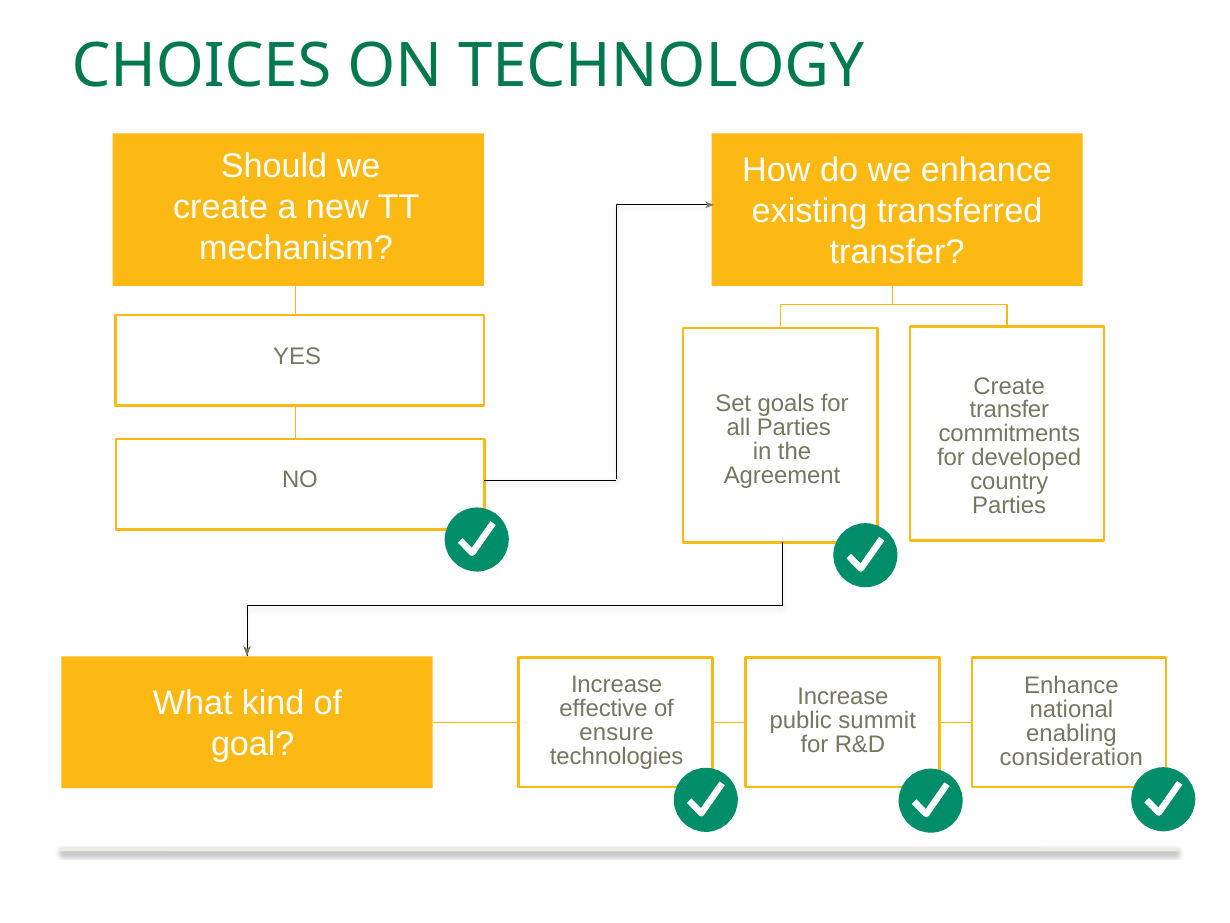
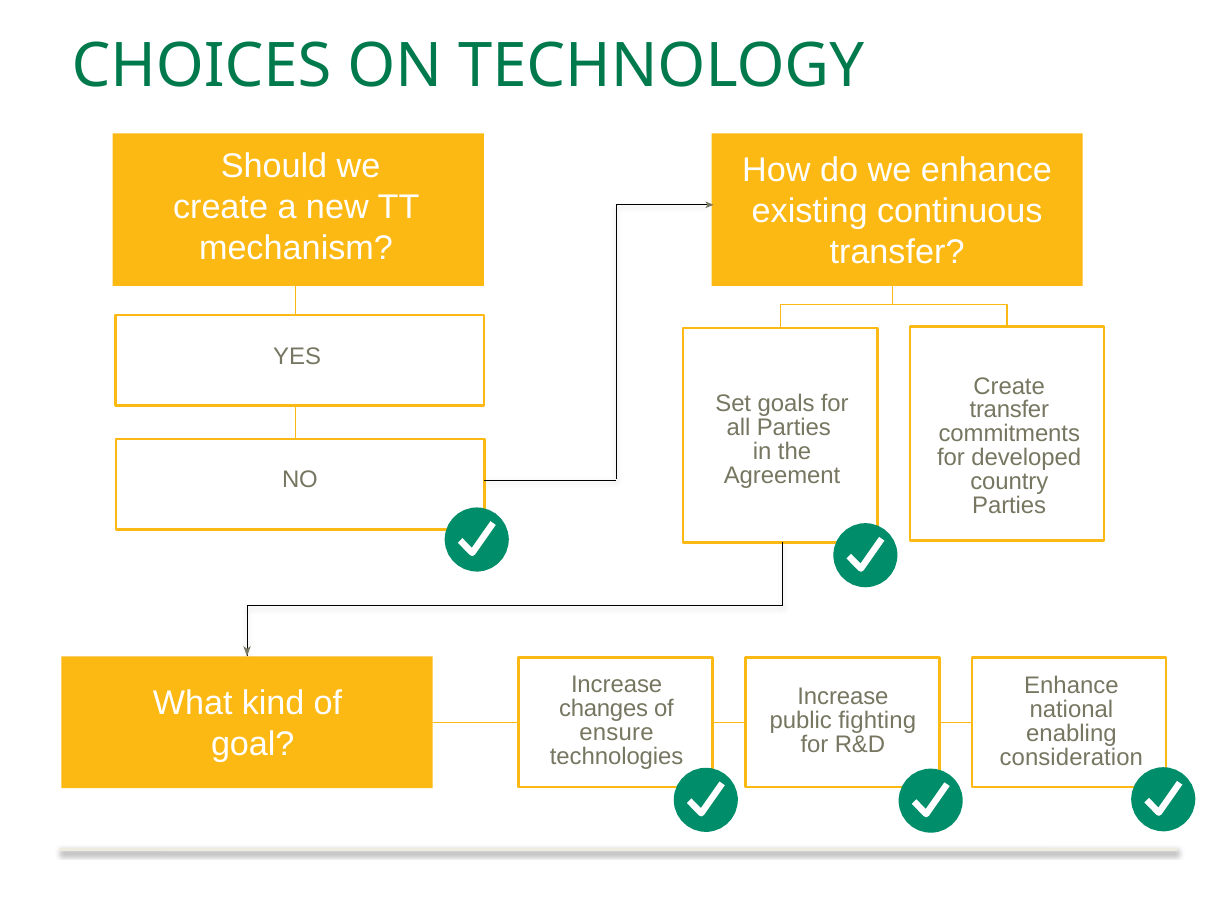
transferred: transferred -> continuous (960, 211)
effective: effective -> changes (604, 709)
summit: summit -> fighting (877, 720)
